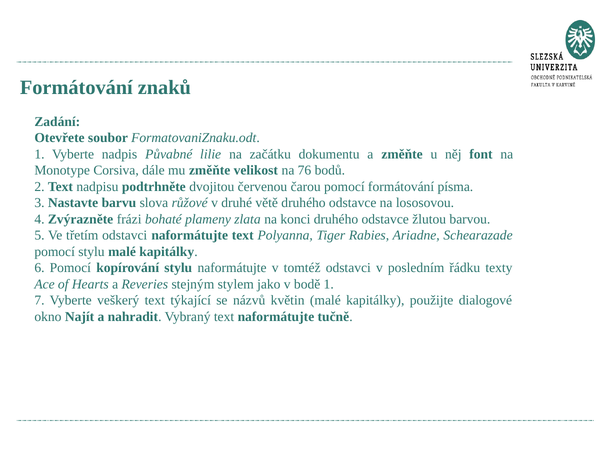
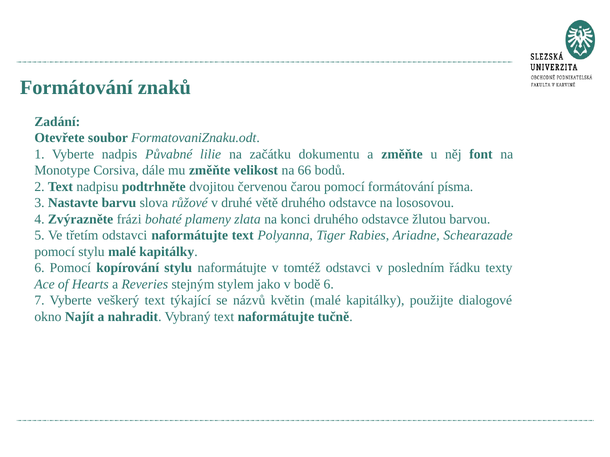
76: 76 -> 66 (304, 171)
bodě 1: 1 -> 6 (329, 284)
